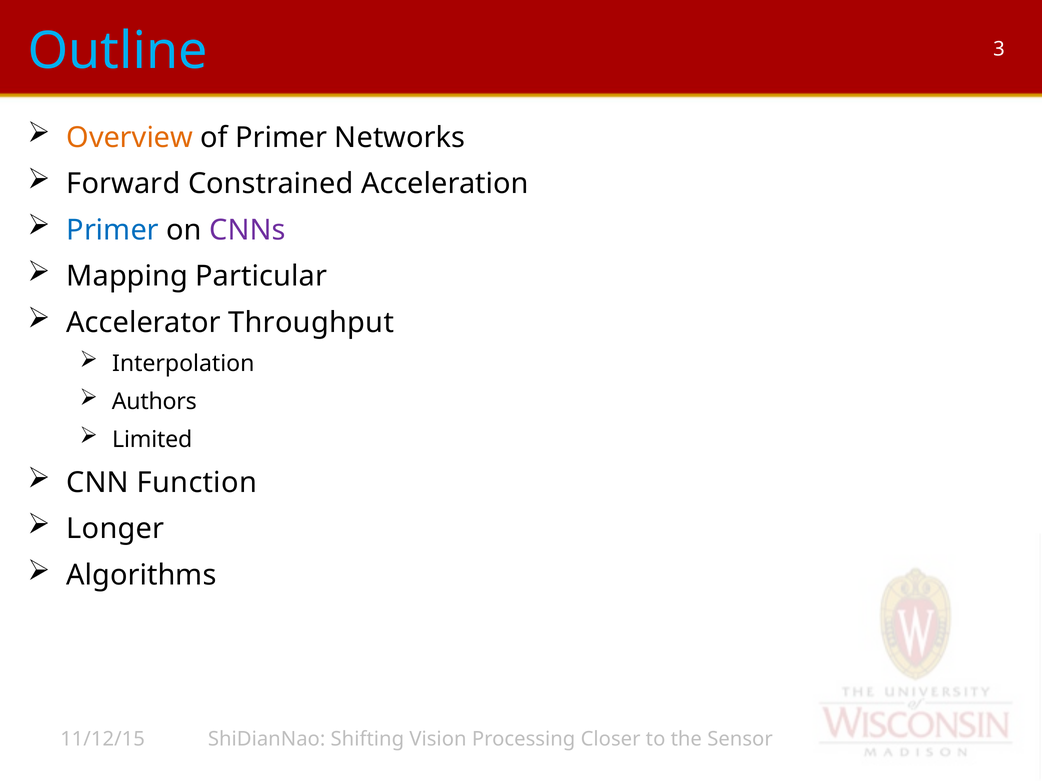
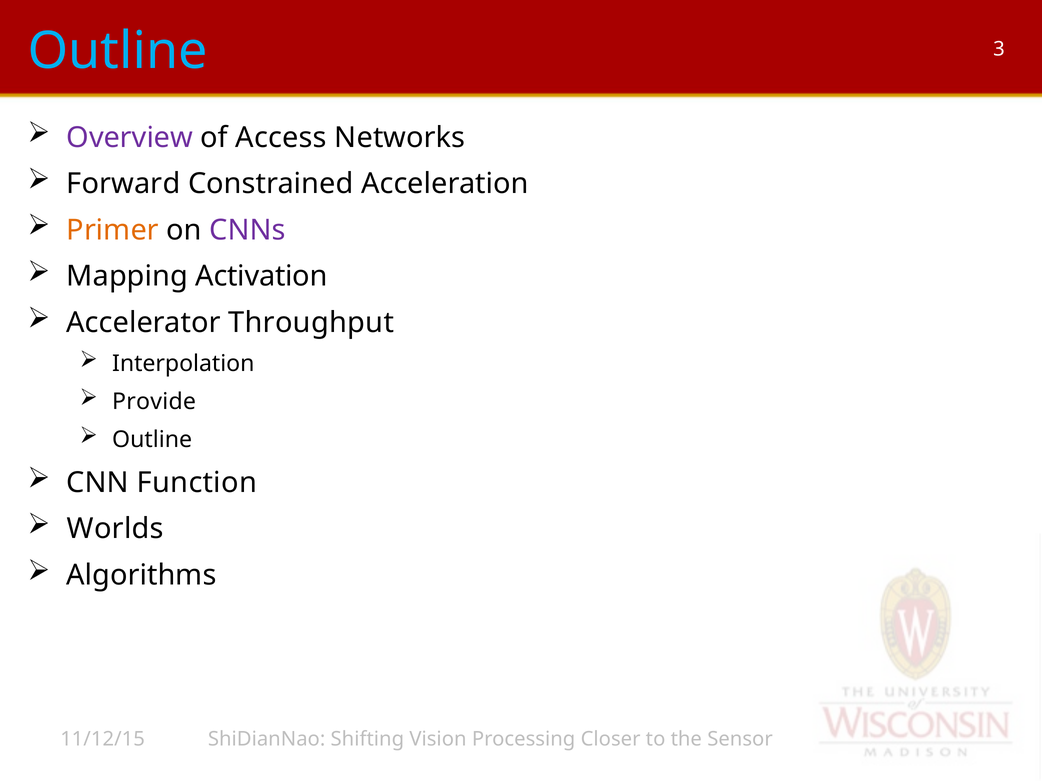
Overview colour: orange -> purple (130, 138)
of Primer: Primer -> Access (281, 138)
Primer colour: blue -> orange (113, 230)
Particular: Particular -> Activation (261, 277)
Authors: Authors -> Provide (154, 402)
Limited: Limited -> Outline (152, 440)
Longer: Longer -> Worlds (115, 529)
